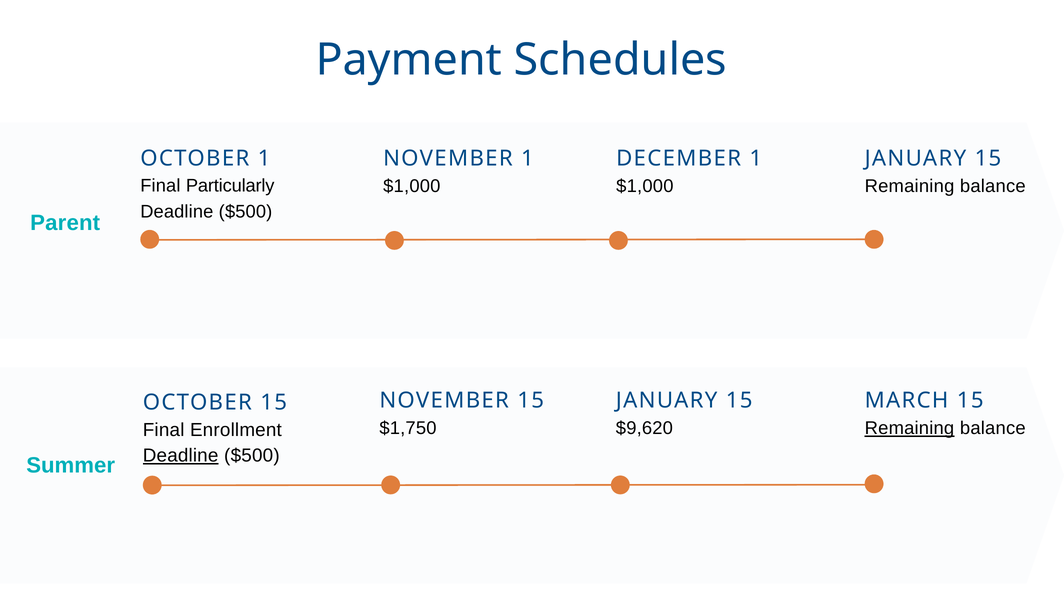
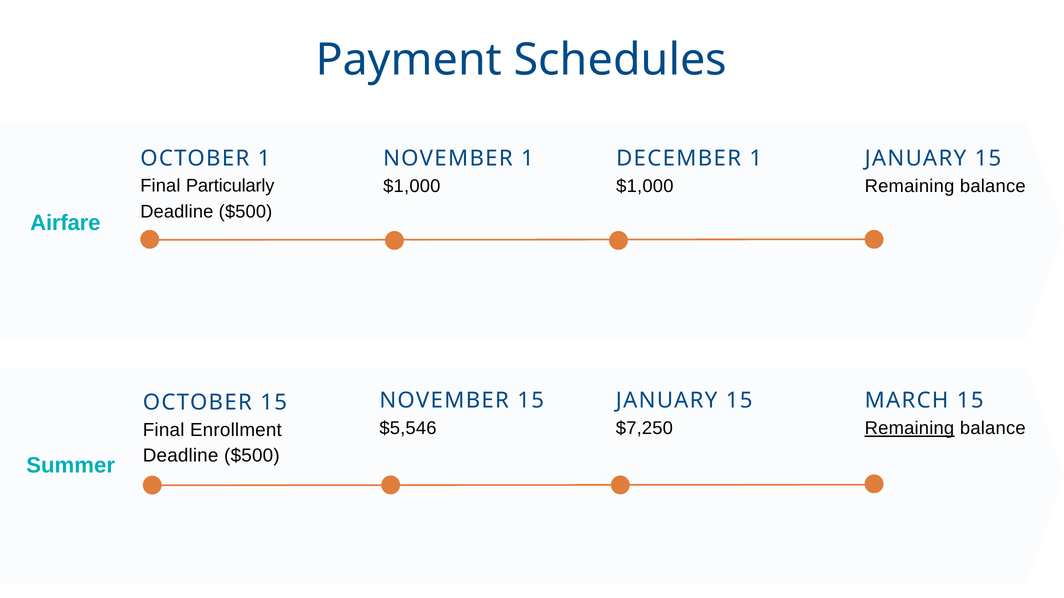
Parent: Parent -> Airfare (65, 223)
$1,750: $1,750 -> $5,546 (408, 429)
$9,620: $9,620 -> $7,250 (644, 429)
Deadline underline: present -> none (181, 456)
